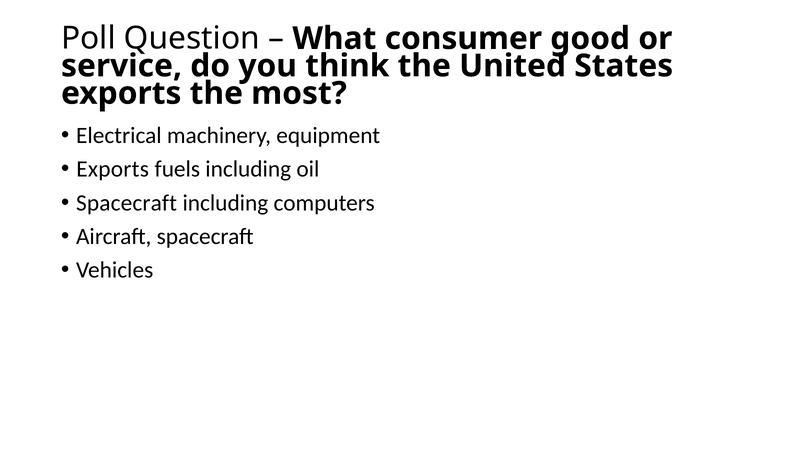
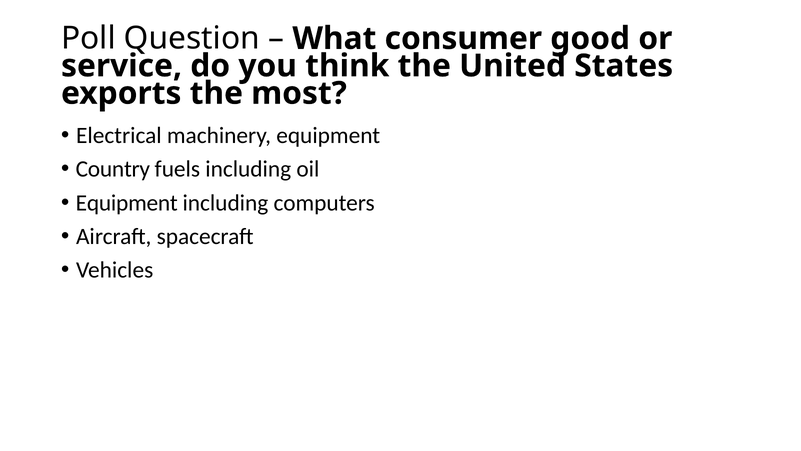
Exports: Exports -> Country (113, 169)
Spacecraft: Spacecraft -> Equipment (127, 203)
